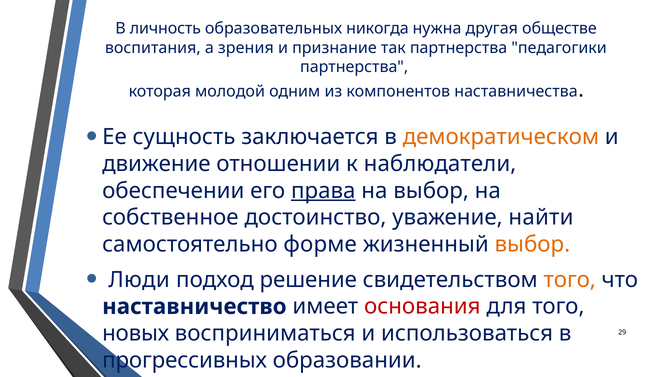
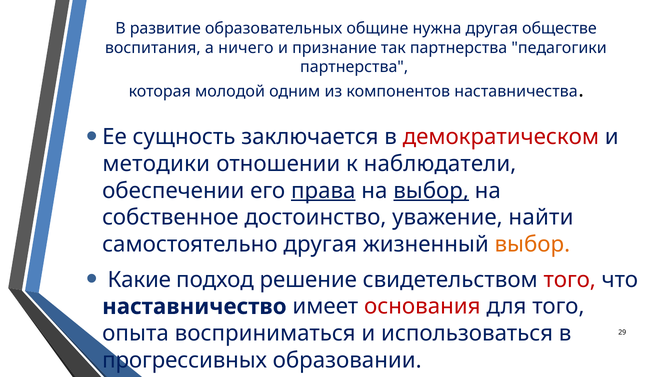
личность: личность -> развитие (165, 29)
никогда: никогда -> общине (377, 29)
зрения: зрения -> ничего (246, 48)
демократическом colour: orange -> red (501, 137)
движение: движение -> методики (156, 164)
выбор underline: none -> present (431, 190)
самостоятельно форме: форме -> другая (320, 244)
Люди: Люди -> Какие (139, 279)
того colour: orange -> red (570, 279)
новых: новых -> опыта (135, 333)
